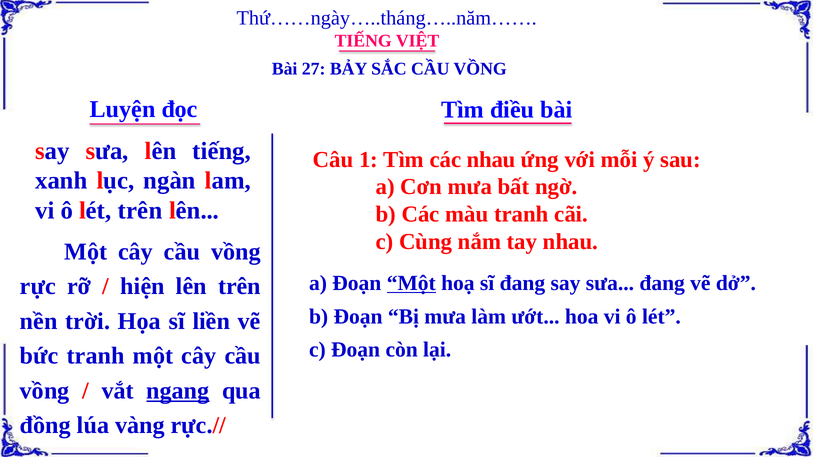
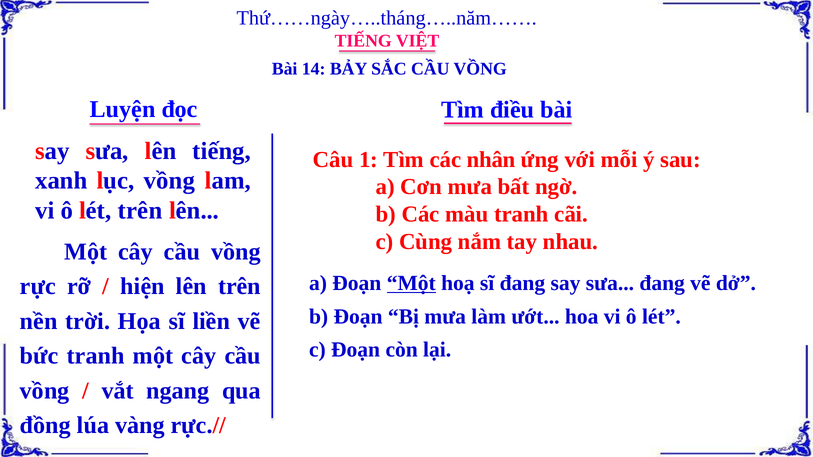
27: 27 -> 14 (314, 69)
các nhau: nhau -> nhân (491, 159)
lục ngàn: ngàn -> vồng (169, 181)
ngang underline: present -> none (178, 390)
